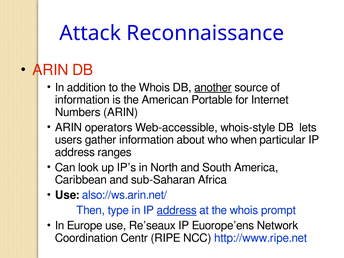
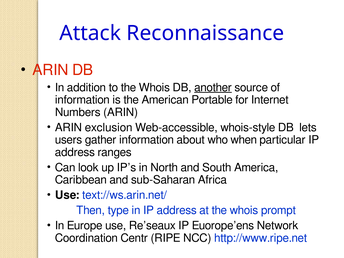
operators: operators -> exclusion (109, 127)
also://ws.arin.net/: also://ws.arin.net/ -> text://ws.arin.net/ (124, 195)
address underline: present -> none (177, 210)
